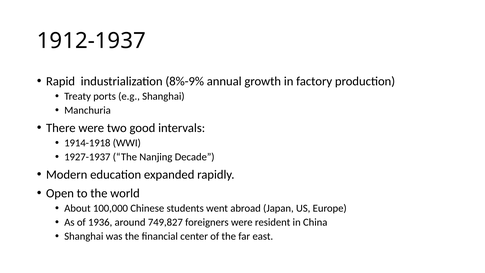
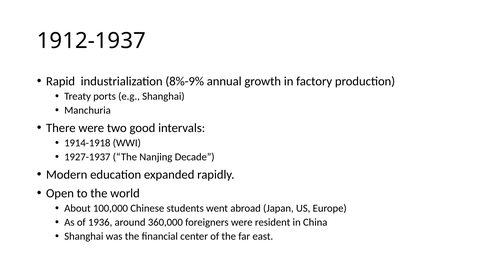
749,827: 749,827 -> 360,000 (165, 222)
